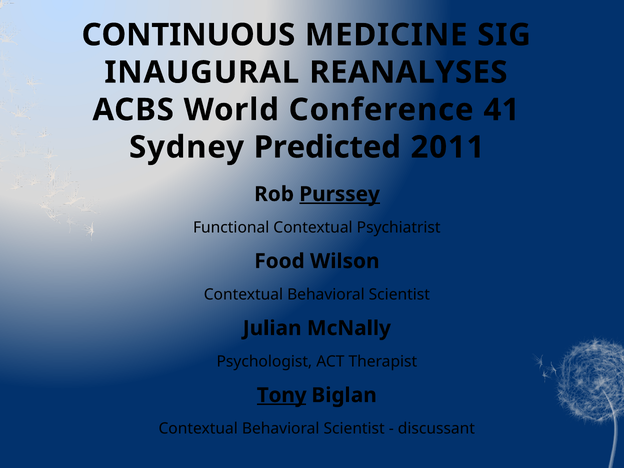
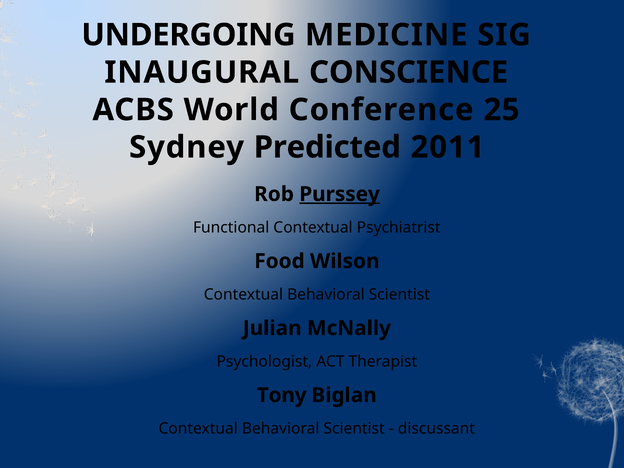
CONTINUOUS: CONTINUOUS -> UNDERGOING (189, 35)
REANALYSES: REANALYSES -> CONSCIENCE (409, 72)
41: 41 -> 25 (501, 110)
Tony underline: present -> none (282, 395)
